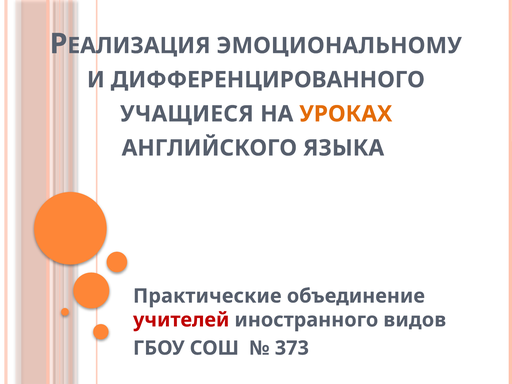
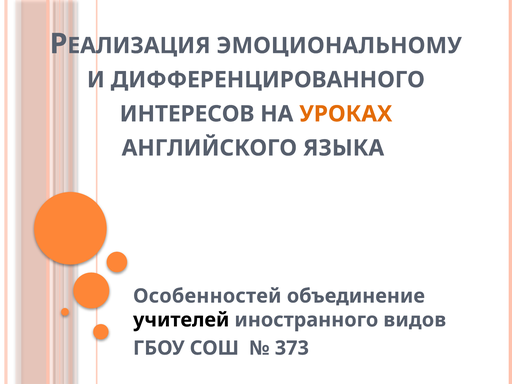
УЧАЩИЕСЯ: УЧАЩИЕСЯ -> ИНТЕРЕСОВ (187, 114)
Практические: Практические -> Особенностей (207, 296)
учителей colour: red -> black (181, 320)
